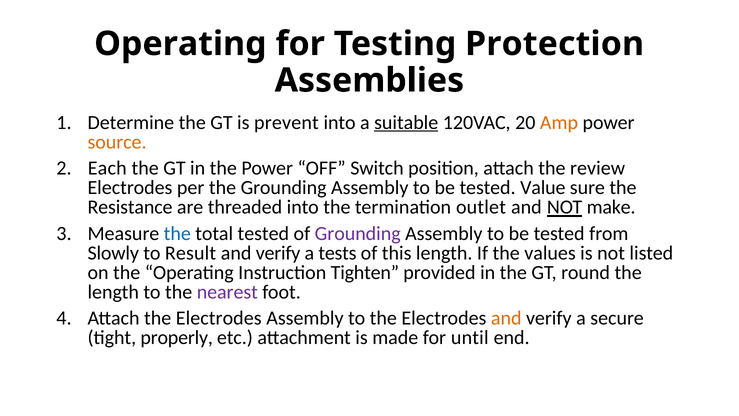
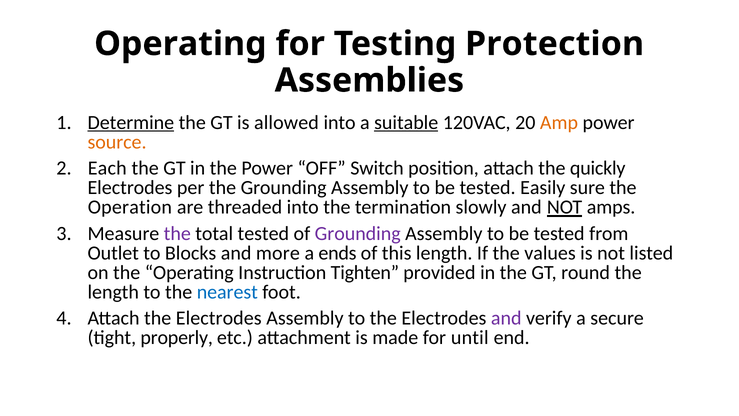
Determine underline: none -> present (131, 122)
prevent: prevent -> allowed (286, 122)
review: review -> quickly (598, 168)
Value: Value -> Easily (543, 188)
Resistance: Resistance -> Operation (130, 207)
outlet: outlet -> slowly (481, 207)
make: make -> amps (611, 207)
the colour: blue -> purple (177, 233)
Slowly: Slowly -> Outlet (113, 253)
Result: Result -> Blocks (191, 253)
verify: verify -> more (278, 253)
tests: tests -> ends (337, 253)
nearest colour: purple -> blue (227, 292)
and colour: orange -> purple (506, 318)
